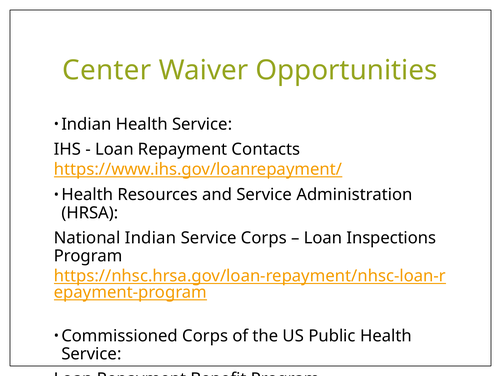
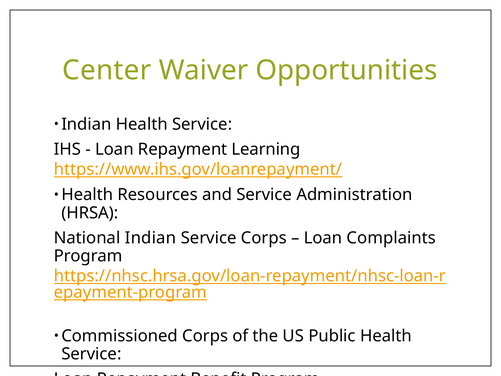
Contacts: Contacts -> Learning (266, 149)
Inspections: Inspections -> Complaints (391, 238)
